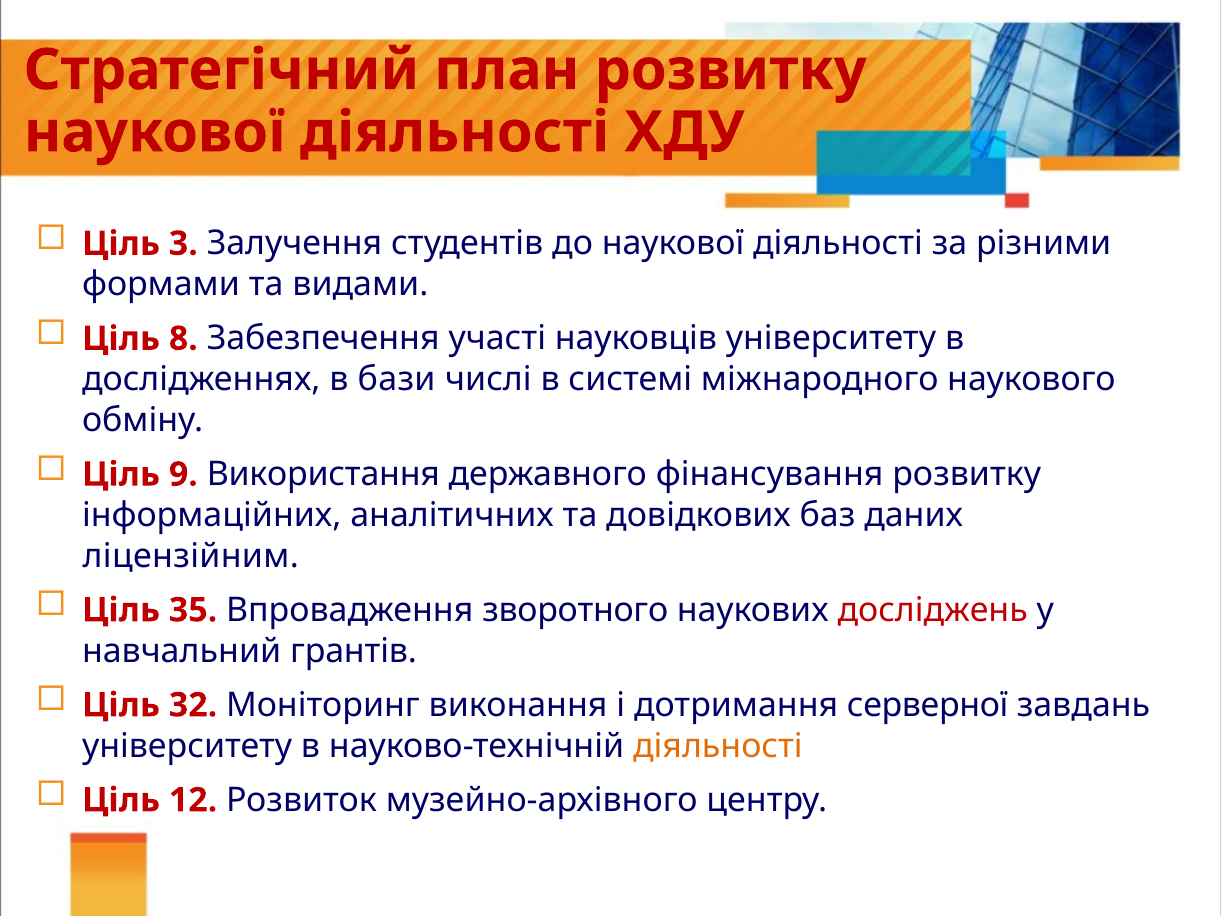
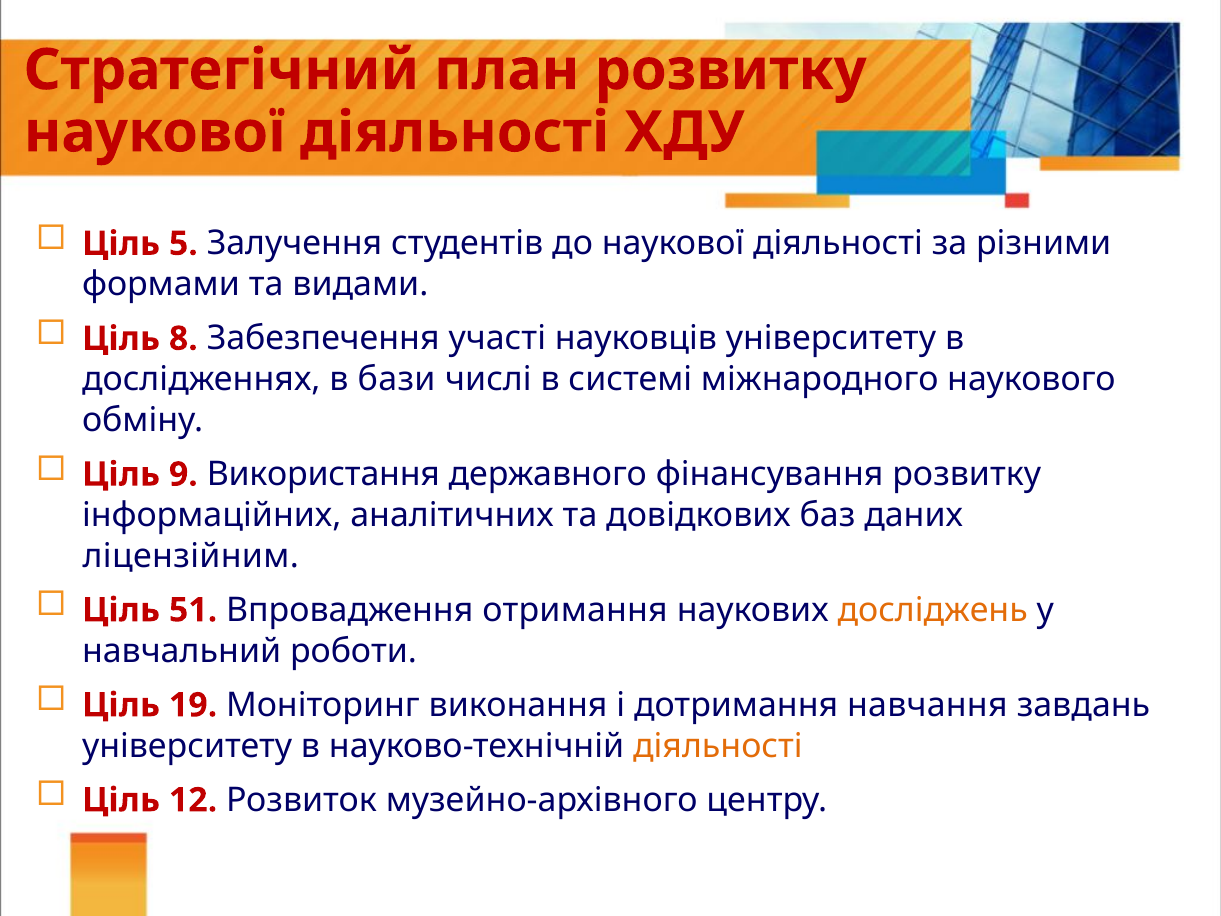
3: 3 -> 5 (183, 244)
35: 35 -> 51 (193, 610)
зворотного: зворотного -> отримання (575, 610)
досліджень colour: red -> orange (933, 610)
грантів: грантів -> роботи (353, 651)
32: 32 -> 19 (193, 705)
серверної: серверної -> навчання (927, 705)
